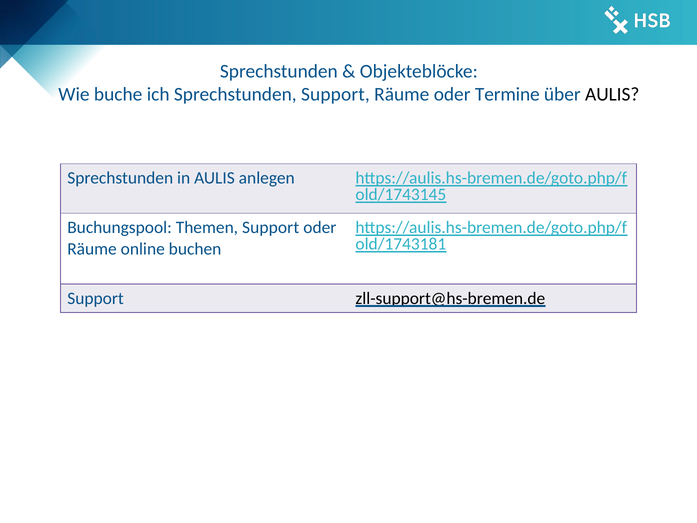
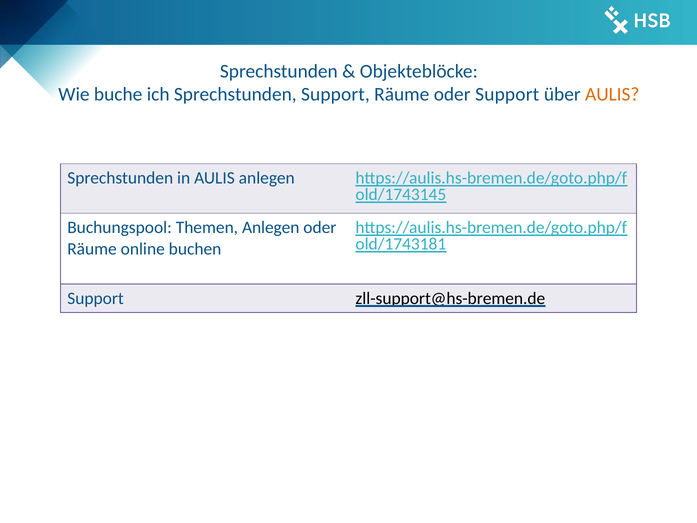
oder Termine: Termine -> Support (507, 95)
AULIS colour: black -> orange (612, 95)
Themen Support: Support -> Anlegen (271, 228)
